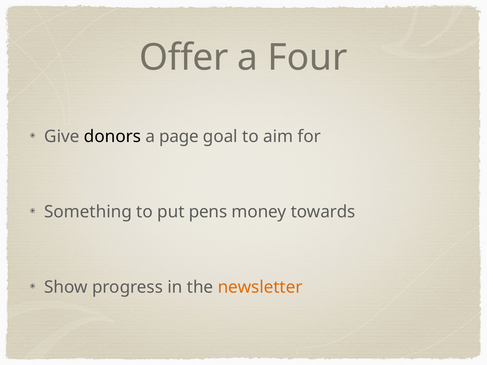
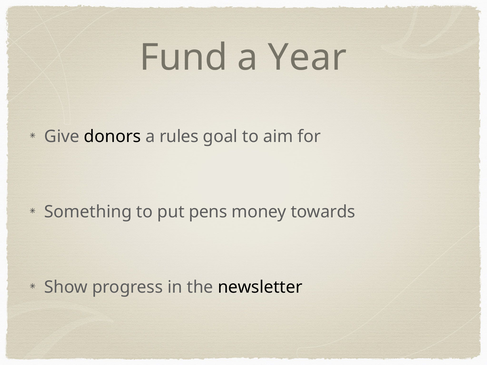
Offer: Offer -> Fund (184, 58)
Four: Four -> Year (307, 58)
page: page -> rules (179, 137)
newsletter colour: orange -> black (260, 287)
